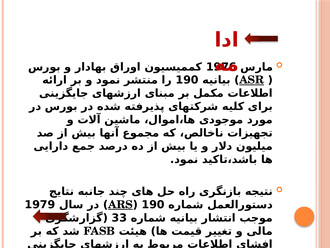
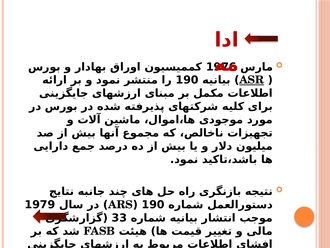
ARS underline: present -> none (120, 204)
